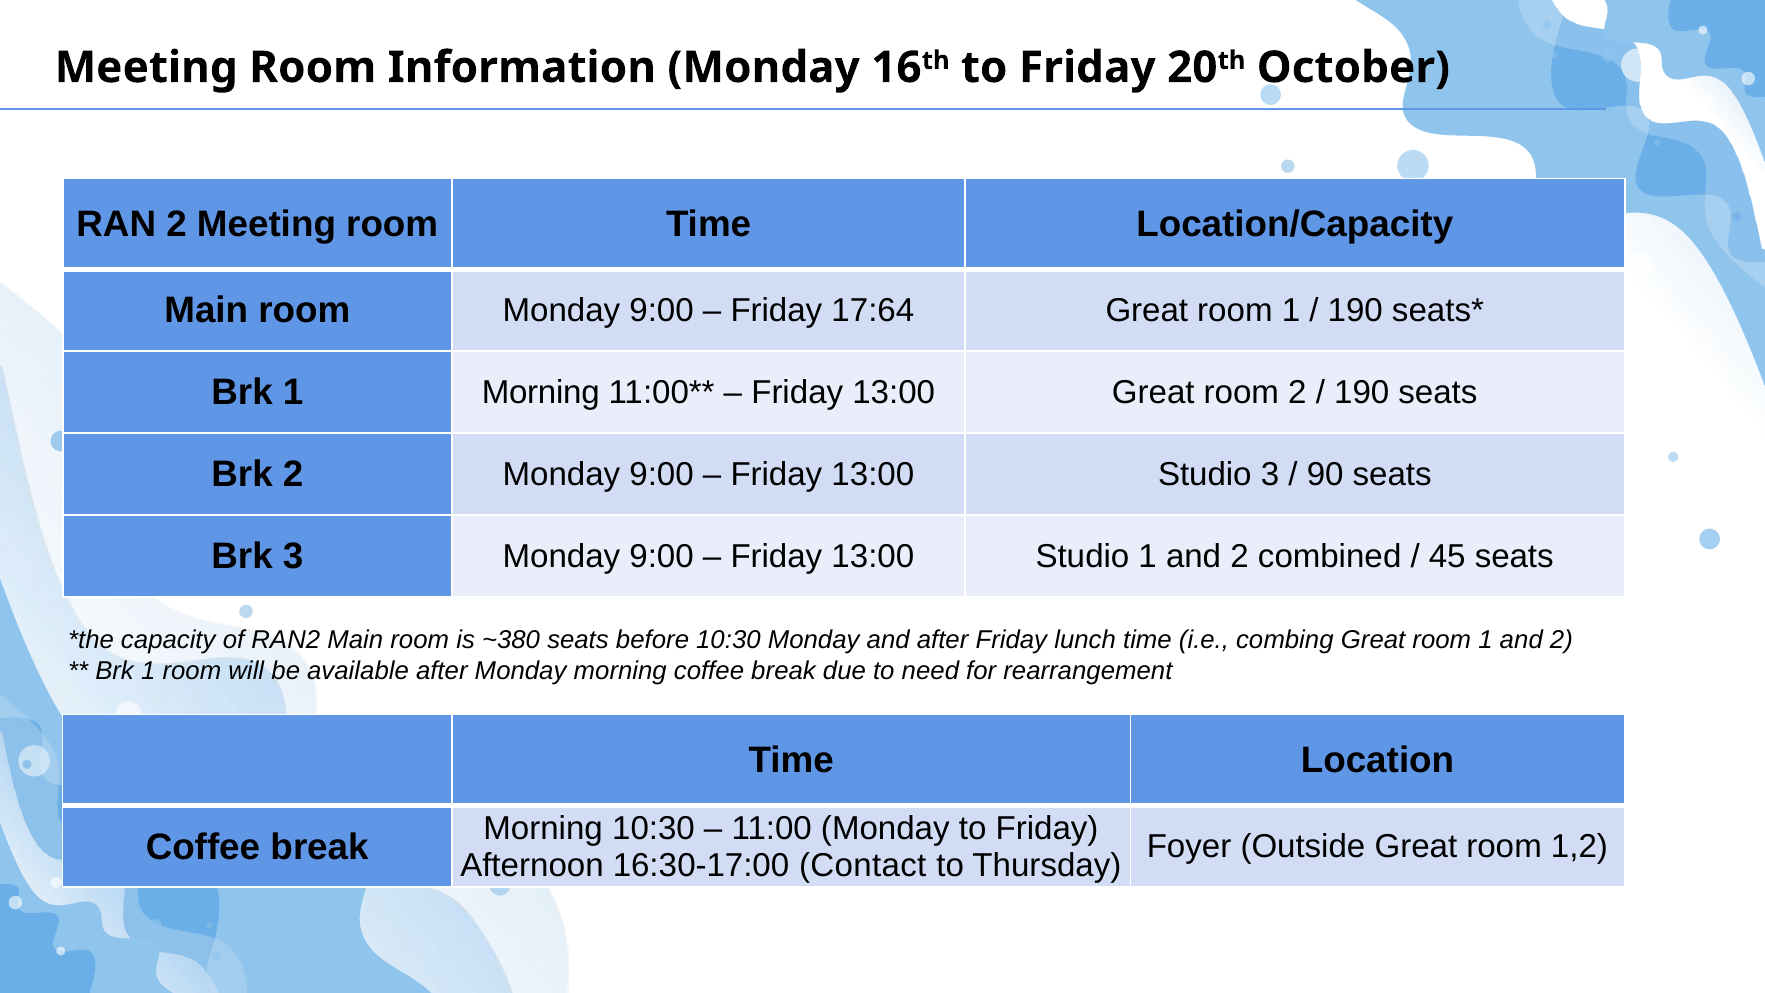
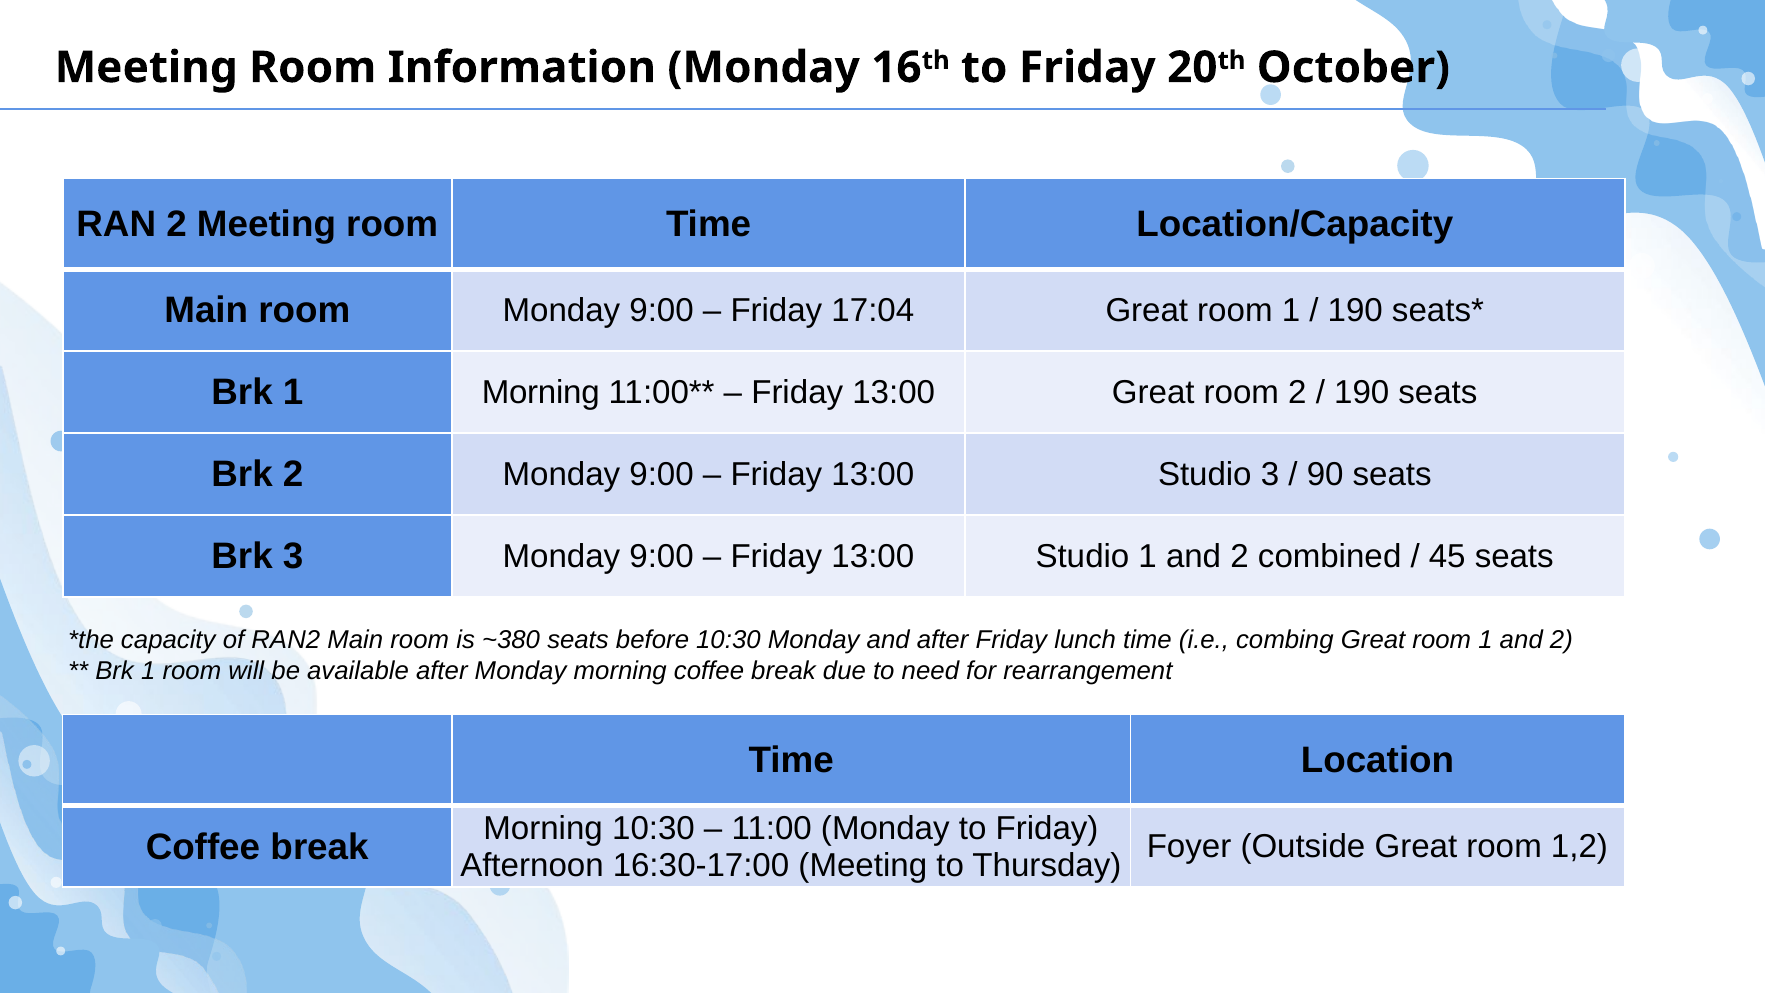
17:64: 17:64 -> 17:04 (873, 311)
16:30-17:00 Contact: Contact -> Meeting (863, 865)
